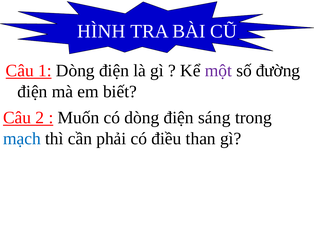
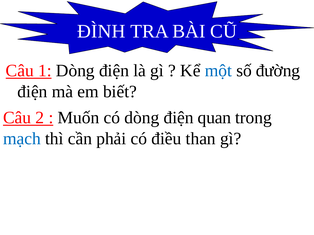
HÌNH: HÌNH -> ĐÌNH (101, 31)
một colour: purple -> blue (218, 71)
sáng: sáng -> quan (214, 118)
